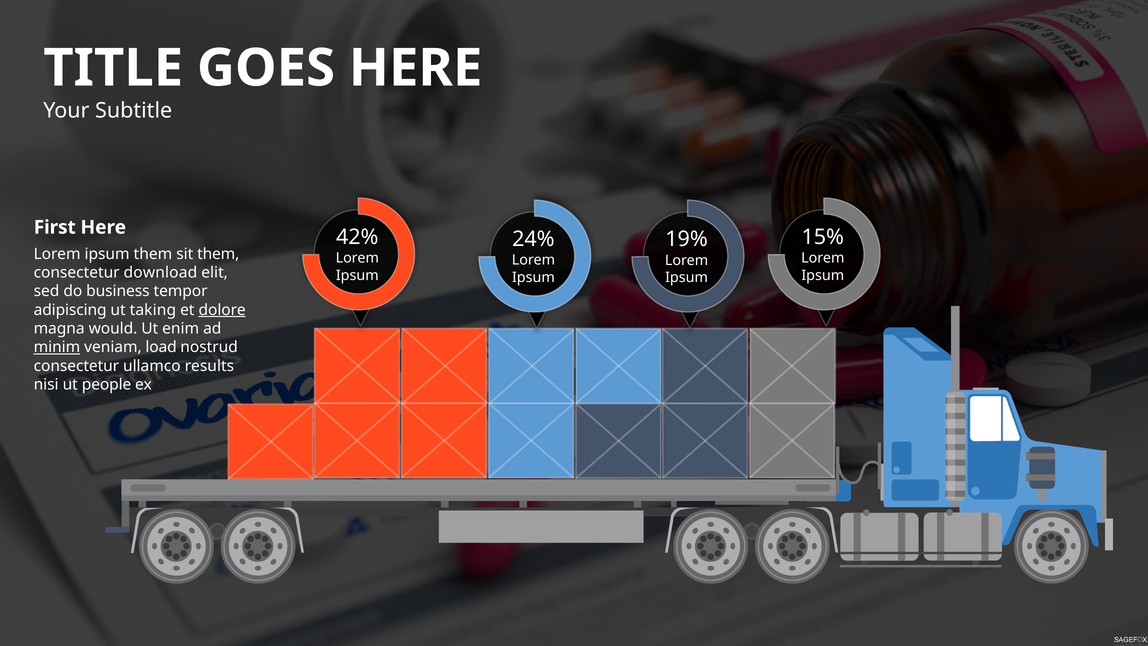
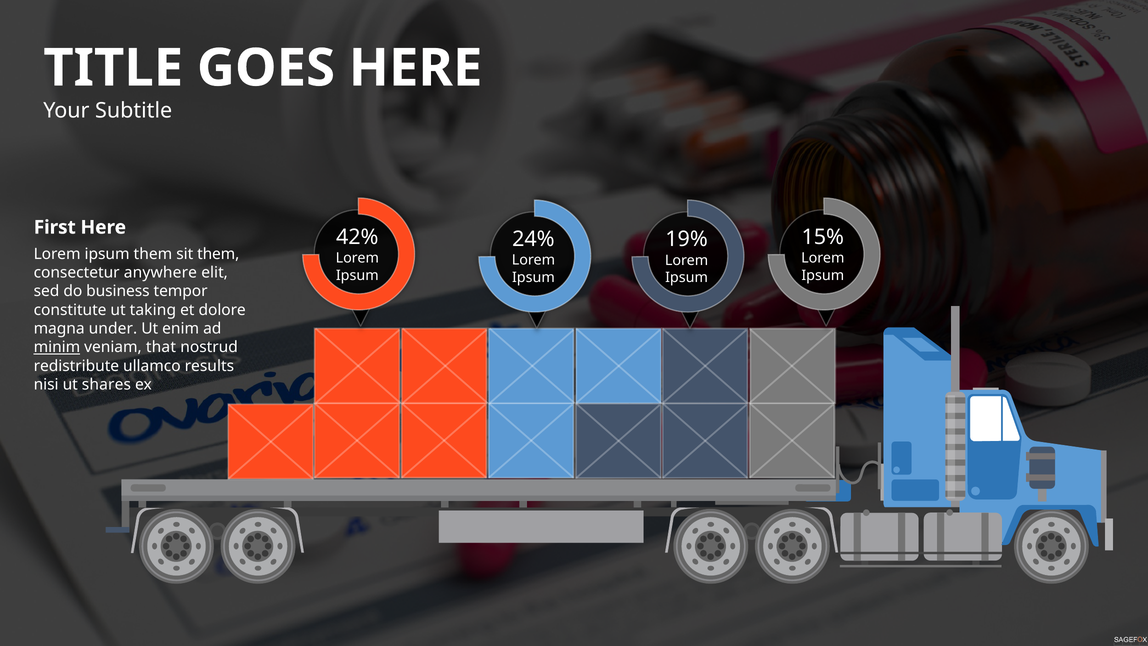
download: download -> anywhere (160, 272)
adipiscing: adipiscing -> constitute (70, 310)
dolore underline: present -> none (222, 310)
would: would -> under (113, 328)
load: load -> that (161, 347)
consectetur: consectetur -> redistribute (76, 366)
people: people -> shares (106, 385)
